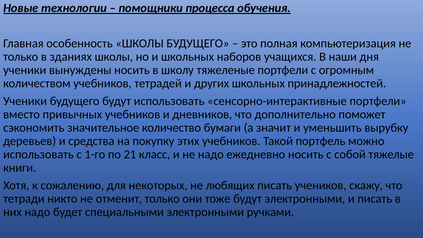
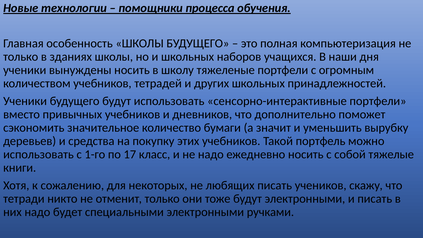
21: 21 -> 17 (130, 154)
